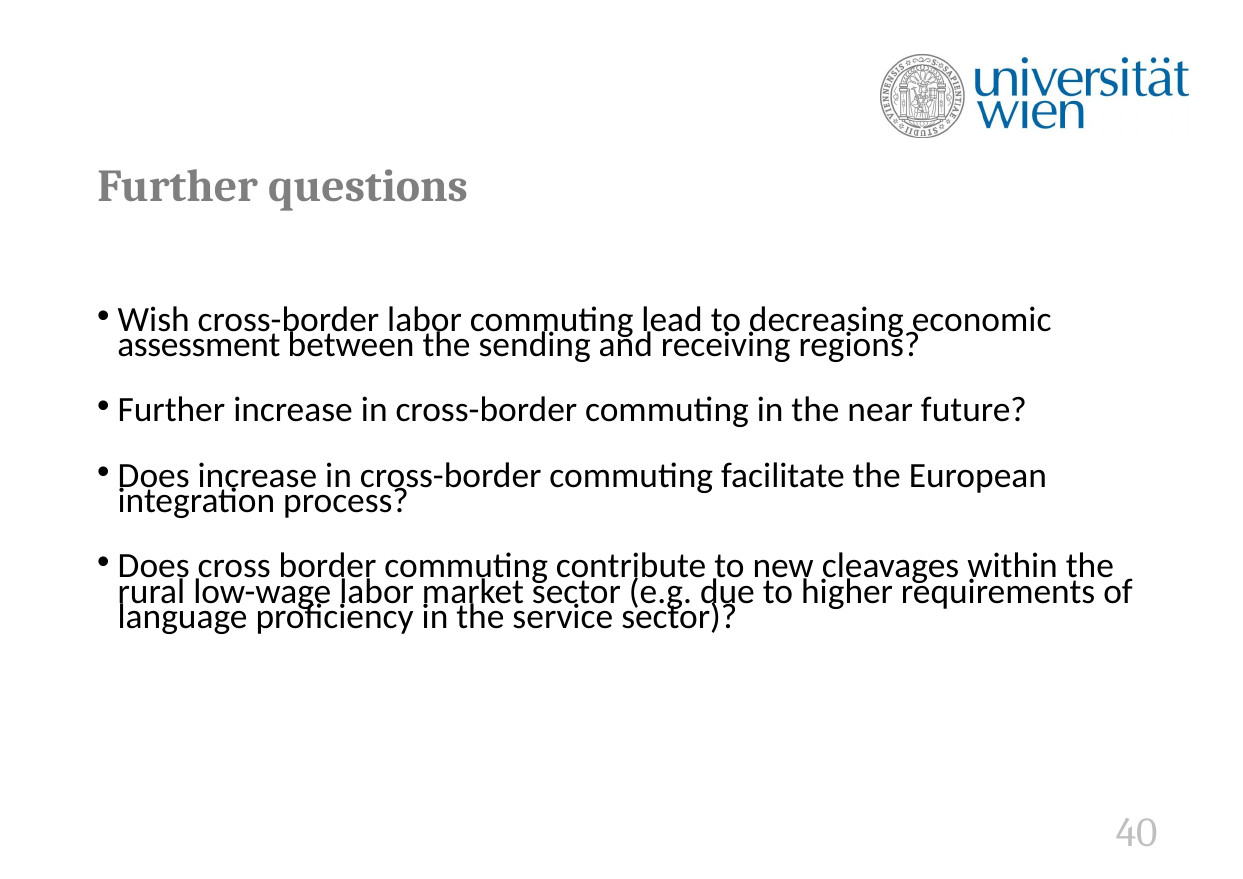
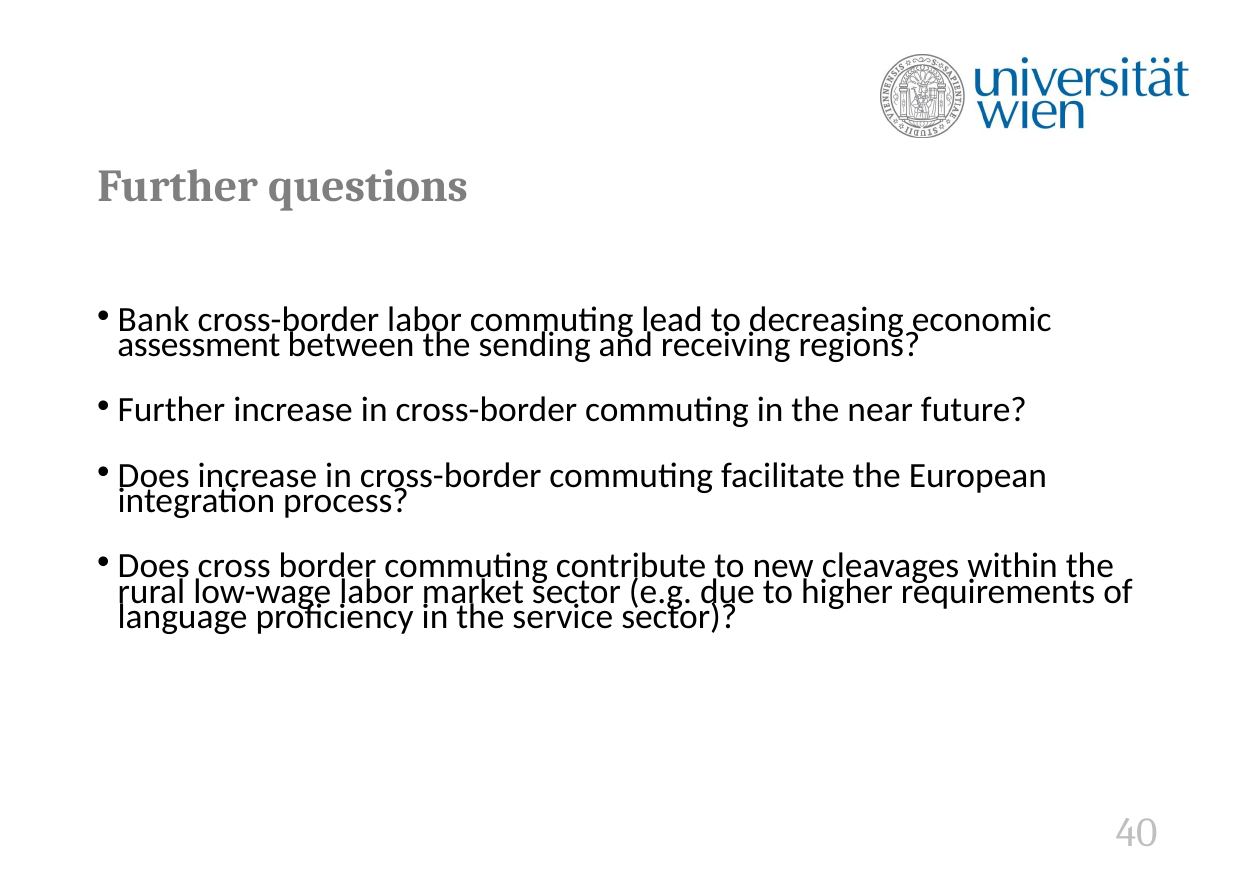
Wish: Wish -> Bank (154, 319)
